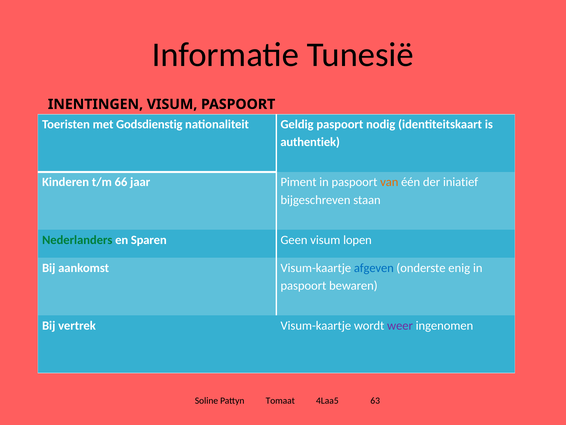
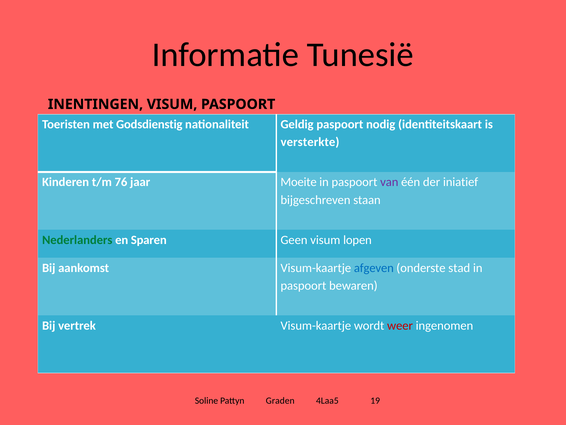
authentiek: authentiek -> versterkte (310, 142)
66: 66 -> 76 (121, 182)
Piment: Piment -> Moeite (299, 182)
van colour: orange -> purple (389, 182)
enig: enig -> stad (459, 268)
weer colour: purple -> red (400, 325)
Tomaat: Tomaat -> Graden (280, 400)
63: 63 -> 19 (375, 400)
